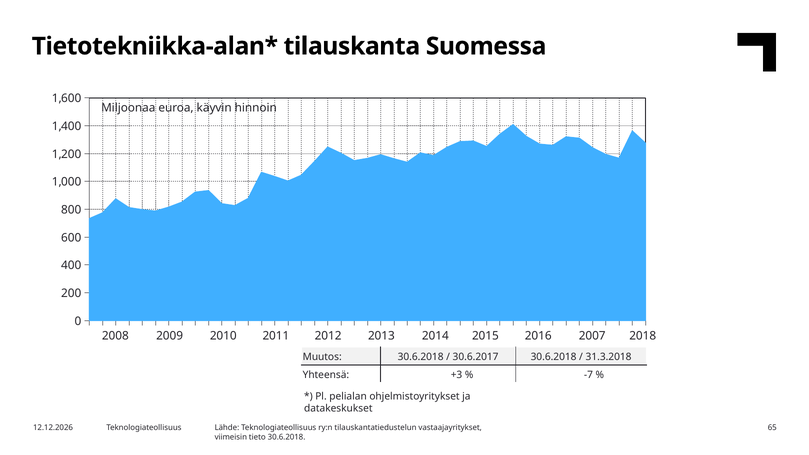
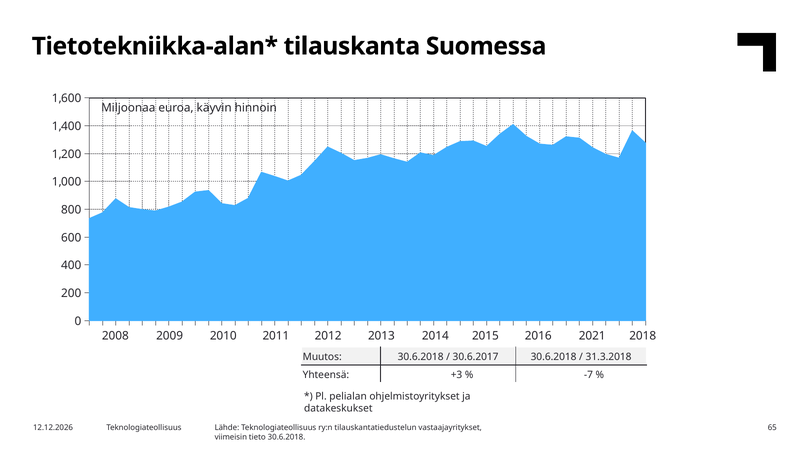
2007: 2007 -> 2021 (592, 336)
